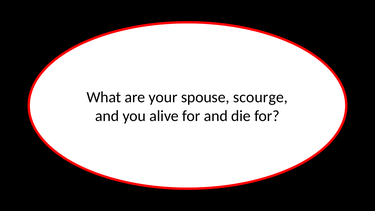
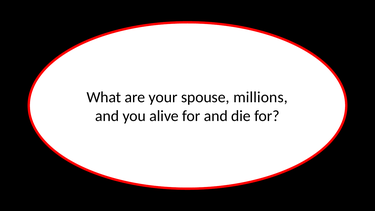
scourge: scourge -> millions (261, 97)
